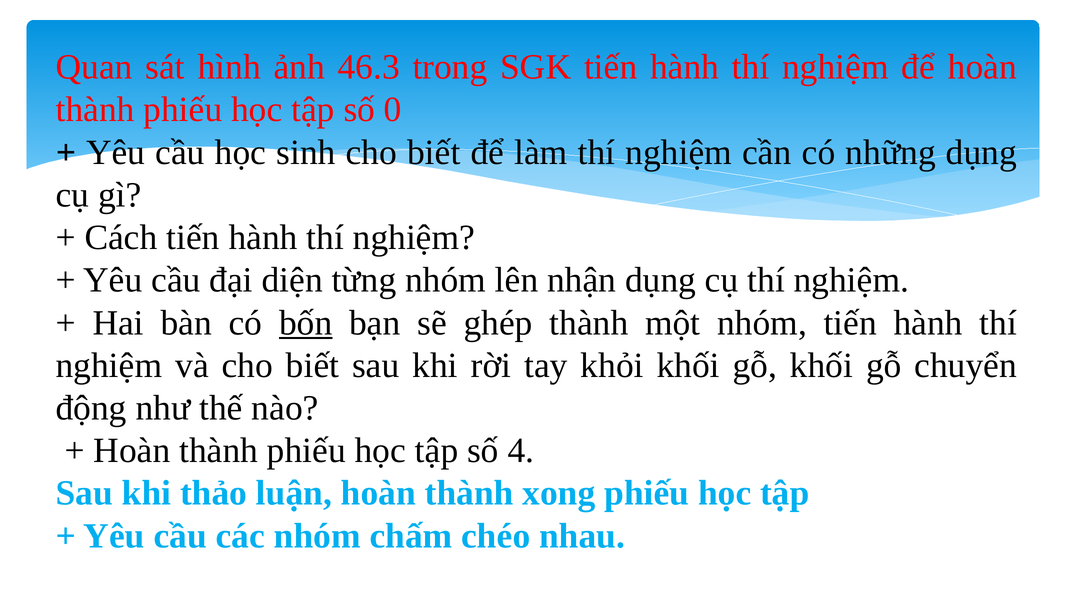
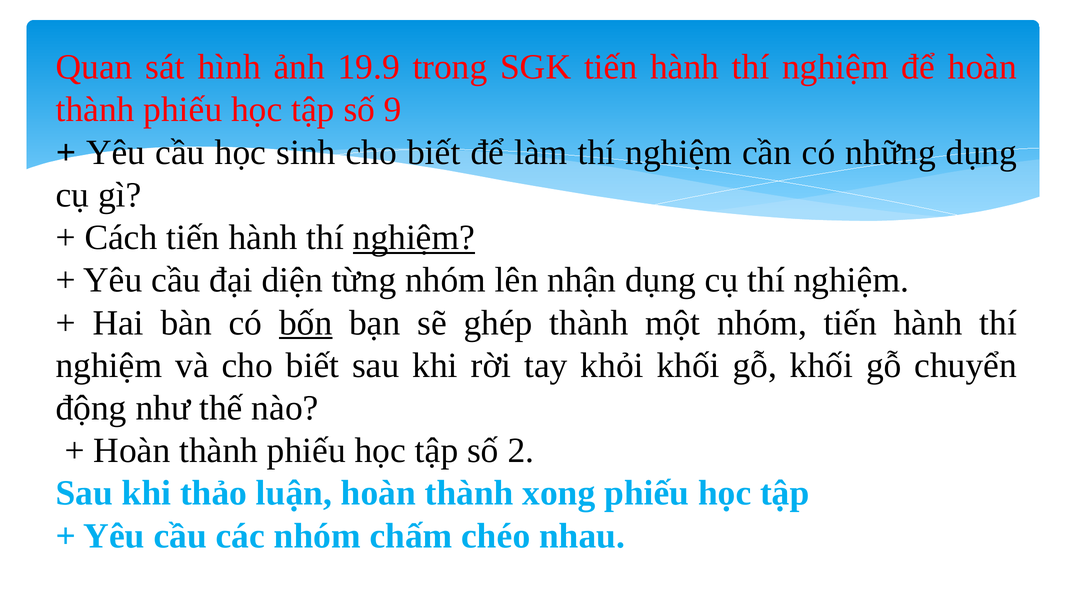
46.3: 46.3 -> 19.9 (369, 67)
0: 0 -> 9 (393, 110)
nghiệm underline: none -> present (414, 238)
4: 4 -> 2 (521, 451)
